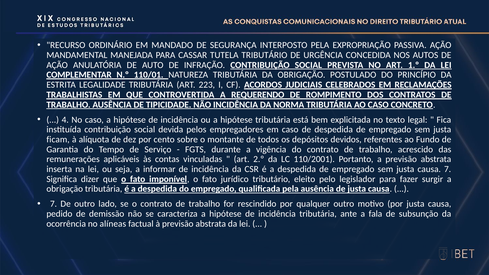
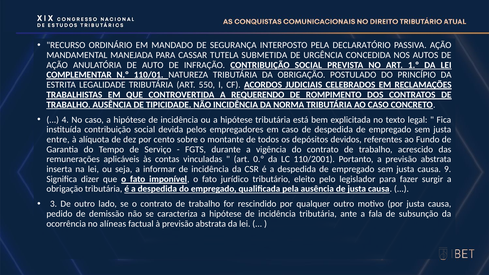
EXPROPRIAÇÃO: EXPROPRIAÇÃO -> DECLARATÓRIO (362, 45)
TUTELA TRIBUTÁRIO: TRIBUTÁRIO -> SUBMETIDA (264, 55)
223: 223 -> 550 (207, 85)
ficam: ficam -> entre (58, 139)
2.º: 2.º -> 0.º (259, 159)
causa 7: 7 -> 9 (448, 169)
7: 7 -> 3 (53, 204)
